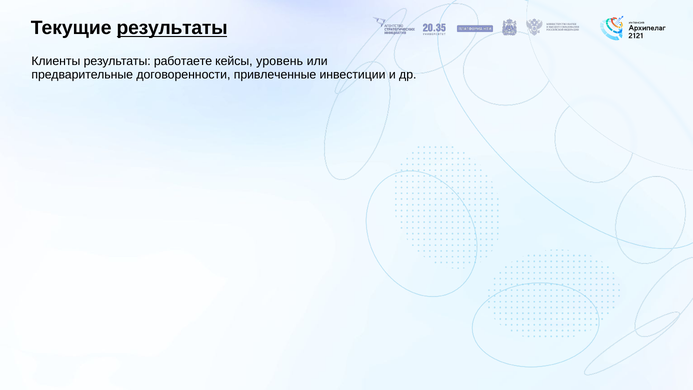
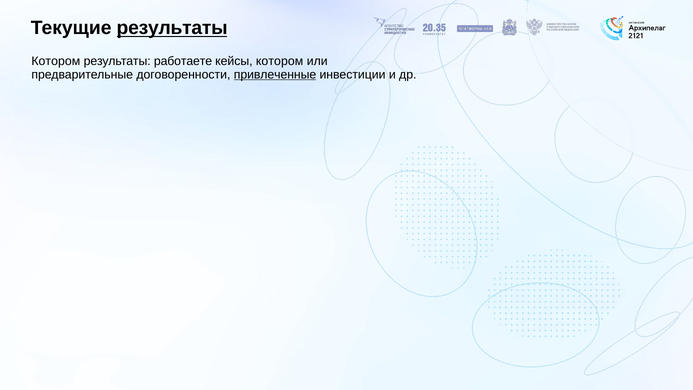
Клиенты: Клиенты -> Котором (56, 61)
кейсы уровень: уровень -> котором (280, 61)
привлеченные underline: none -> present (275, 75)
